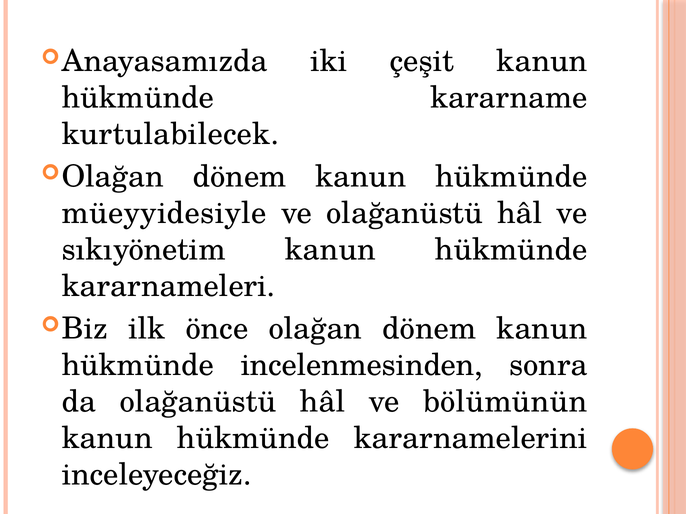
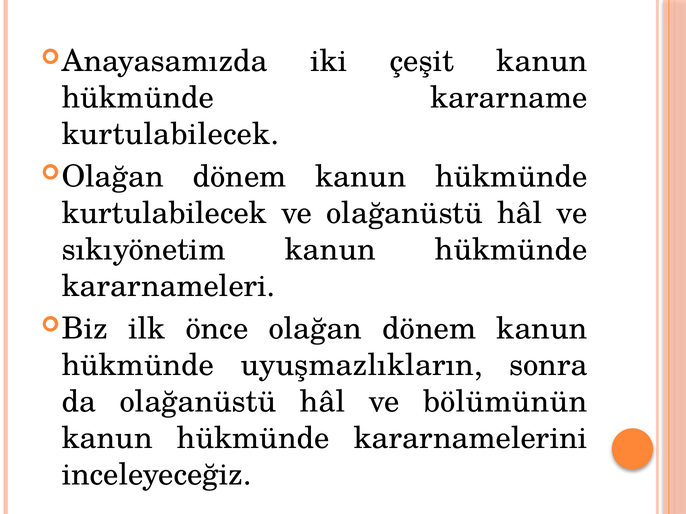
müeyyidesiyle: müeyyidesiyle -> kurtulabilecek (164, 213)
incelenmesinden: incelenmesinden -> uyuşmazlıkların (362, 366)
